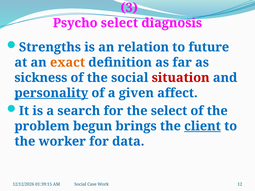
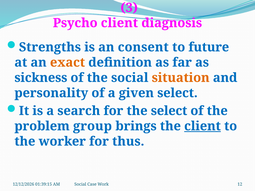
Psycho select: select -> client (119, 23)
relation: relation -> consent (143, 47)
situation colour: red -> orange (181, 78)
personality underline: present -> none (51, 93)
given affect: affect -> select (177, 93)
begun: begun -> group (92, 126)
data: data -> thus (128, 142)
